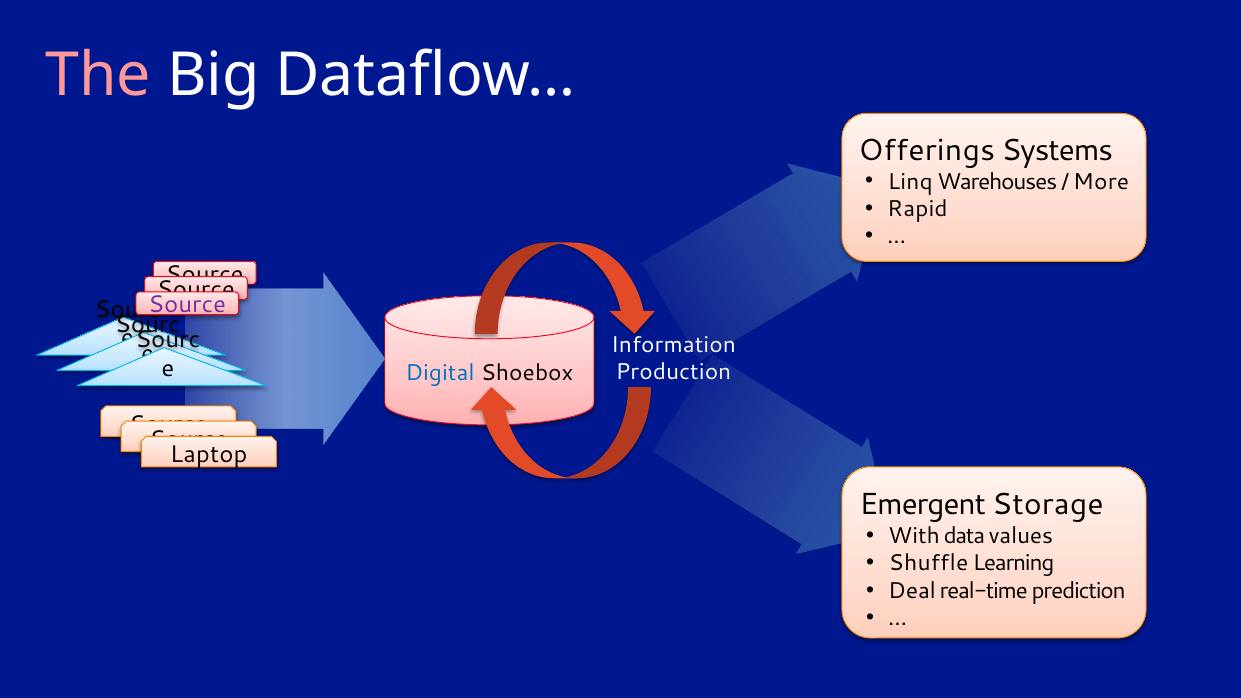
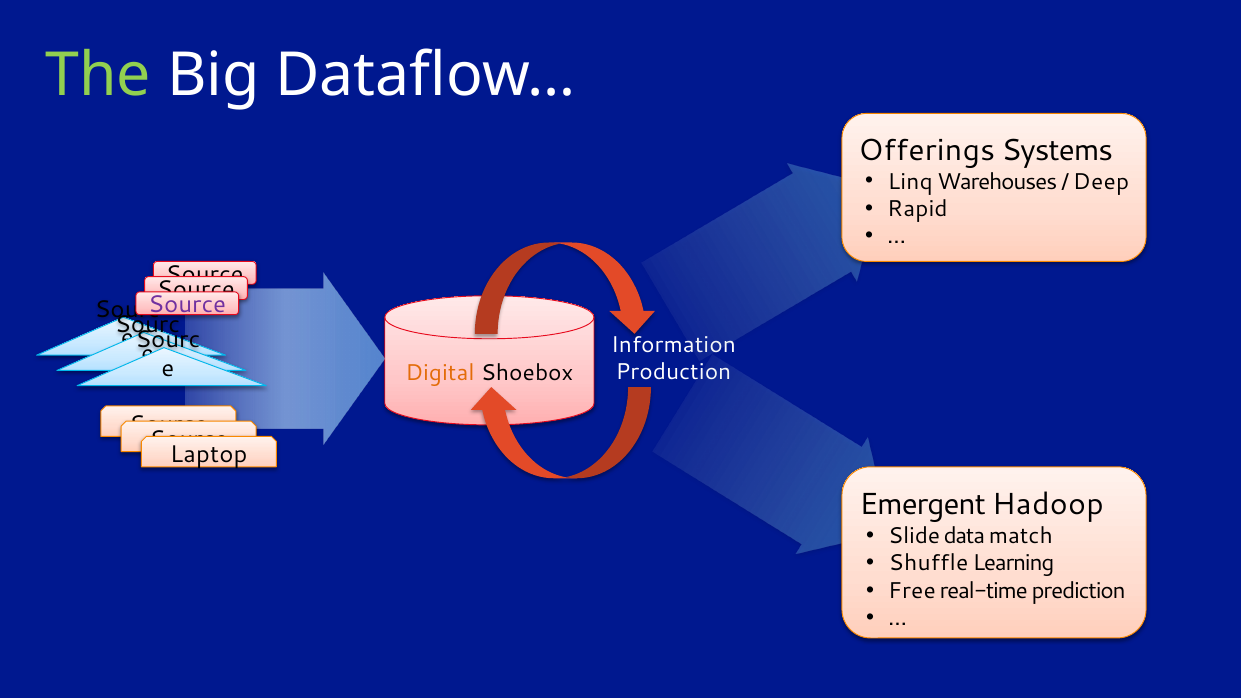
The colour: pink -> light green (98, 75)
More: More -> Deep (1101, 182)
Digital colour: blue -> orange (440, 373)
Storage: Storage -> Hadoop (1048, 505)
With: With -> Slide (914, 536)
values: values -> match (1021, 536)
Deal: Deal -> Free (912, 591)
